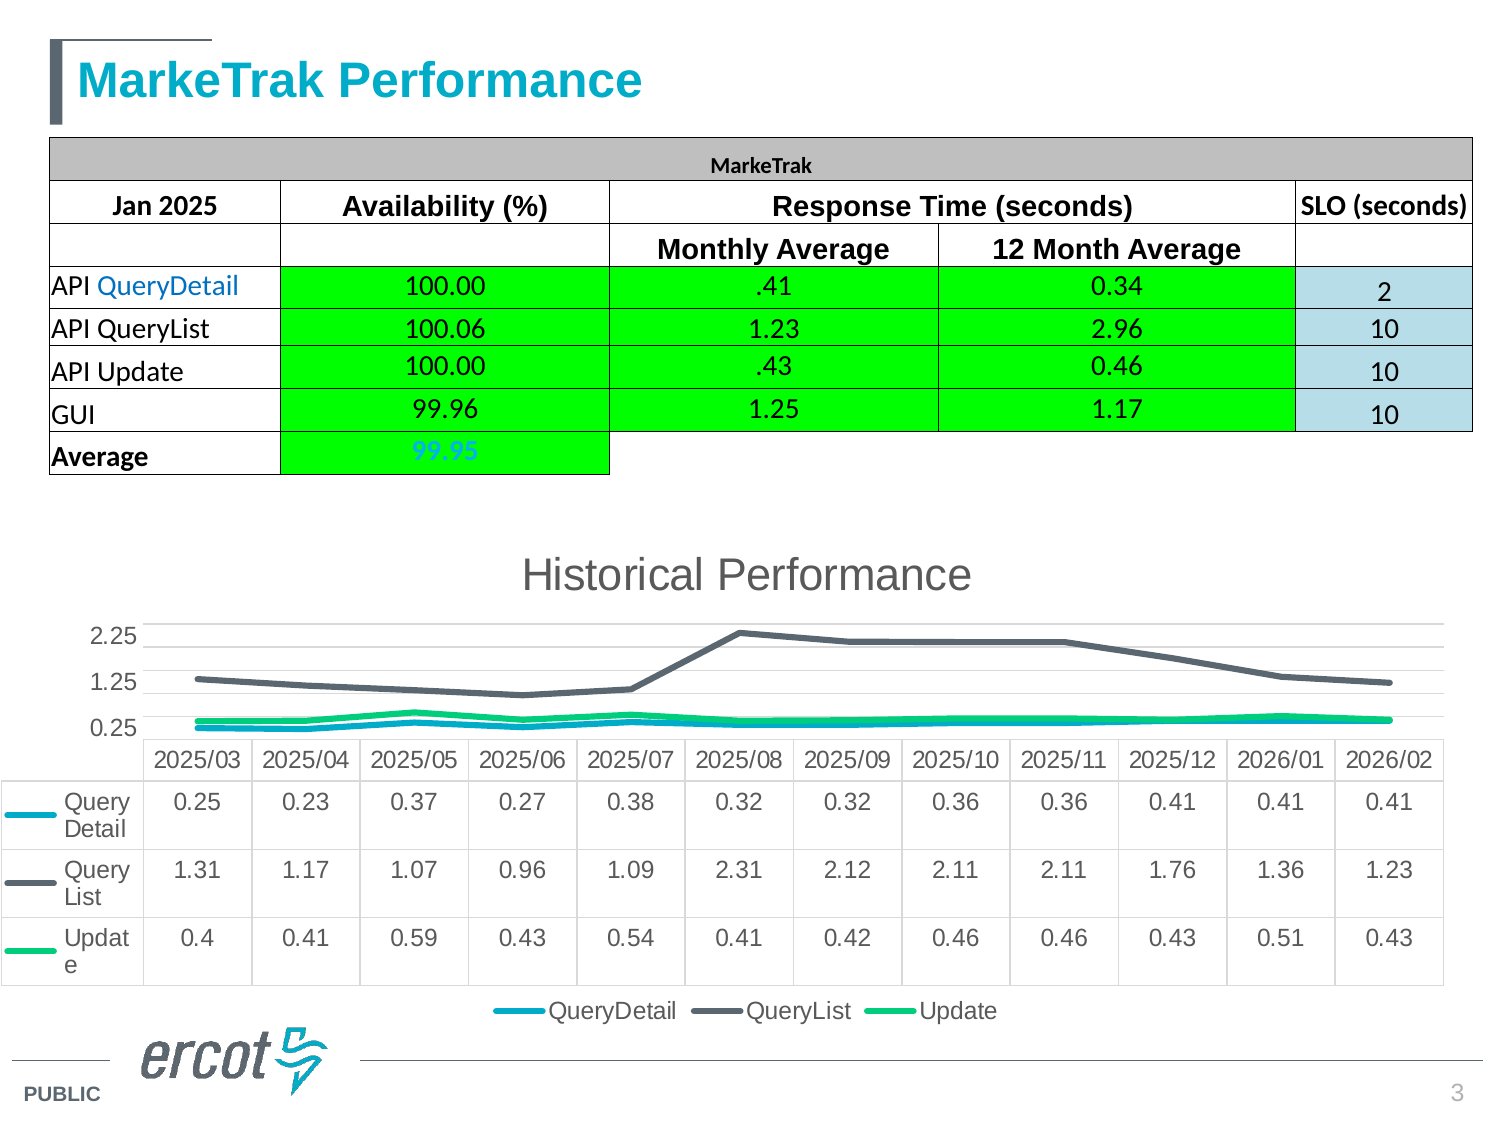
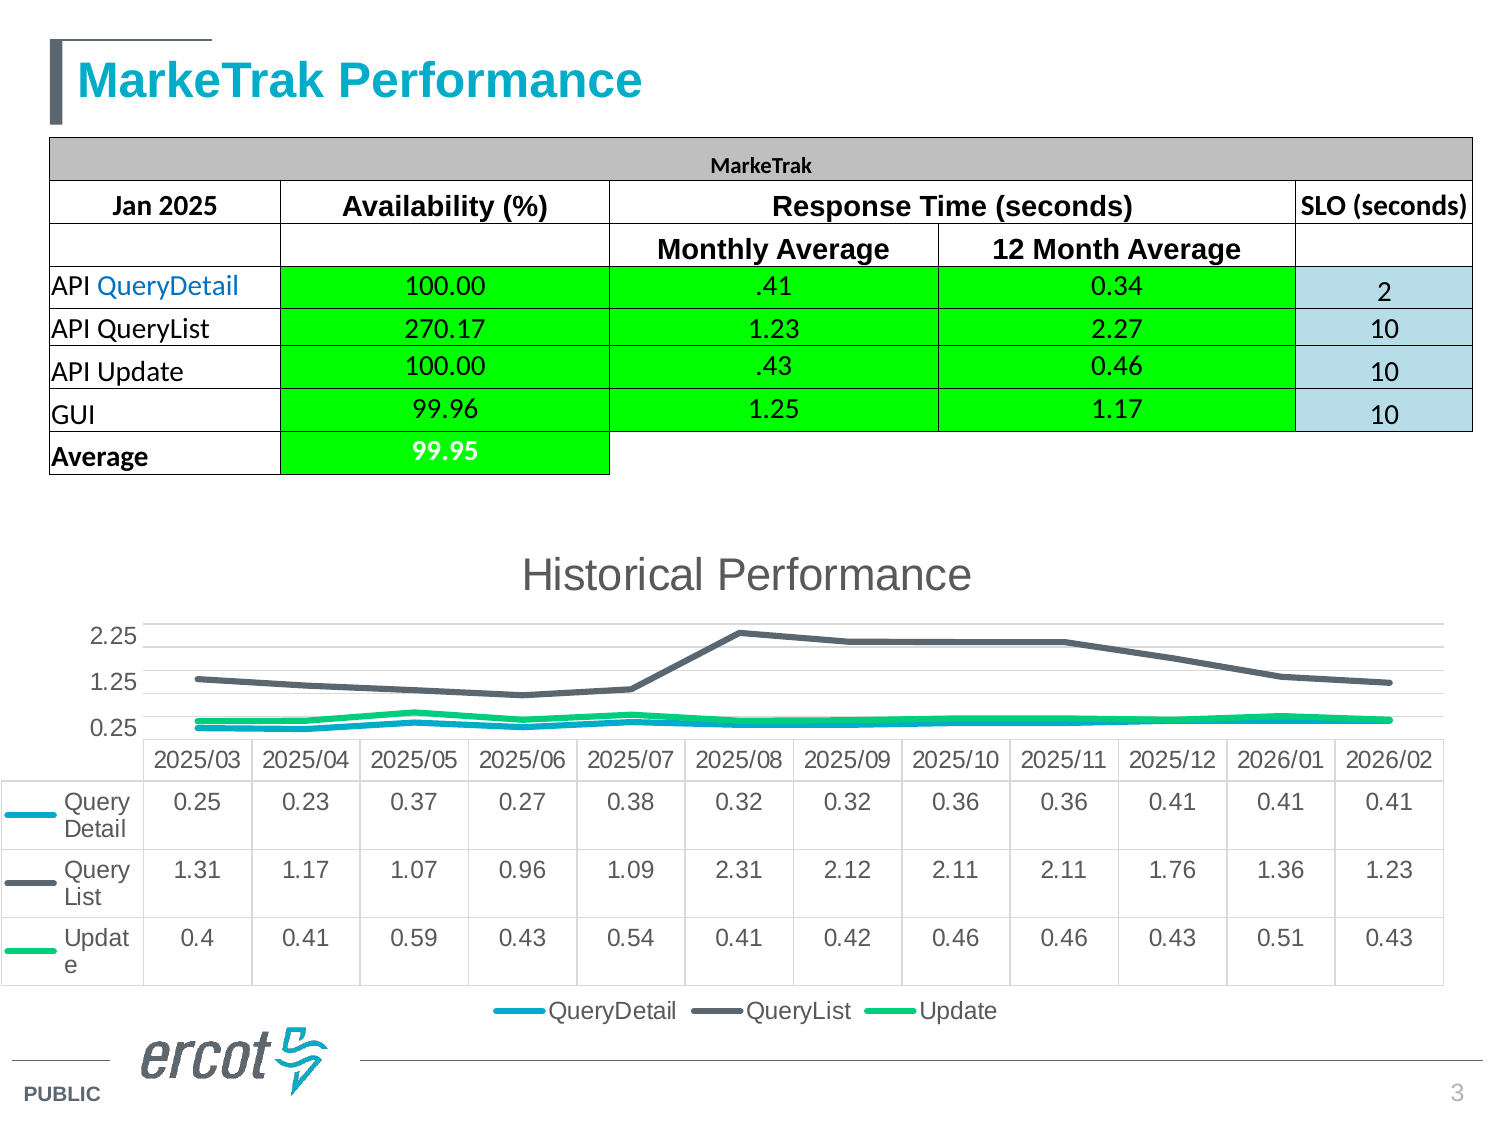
100.06: 100.06 -> 270.17 (445, 329)
2.96: 2.96 -> 2.27 (1117, 329)
99.95 colour: light blue -> white (445, 452)
